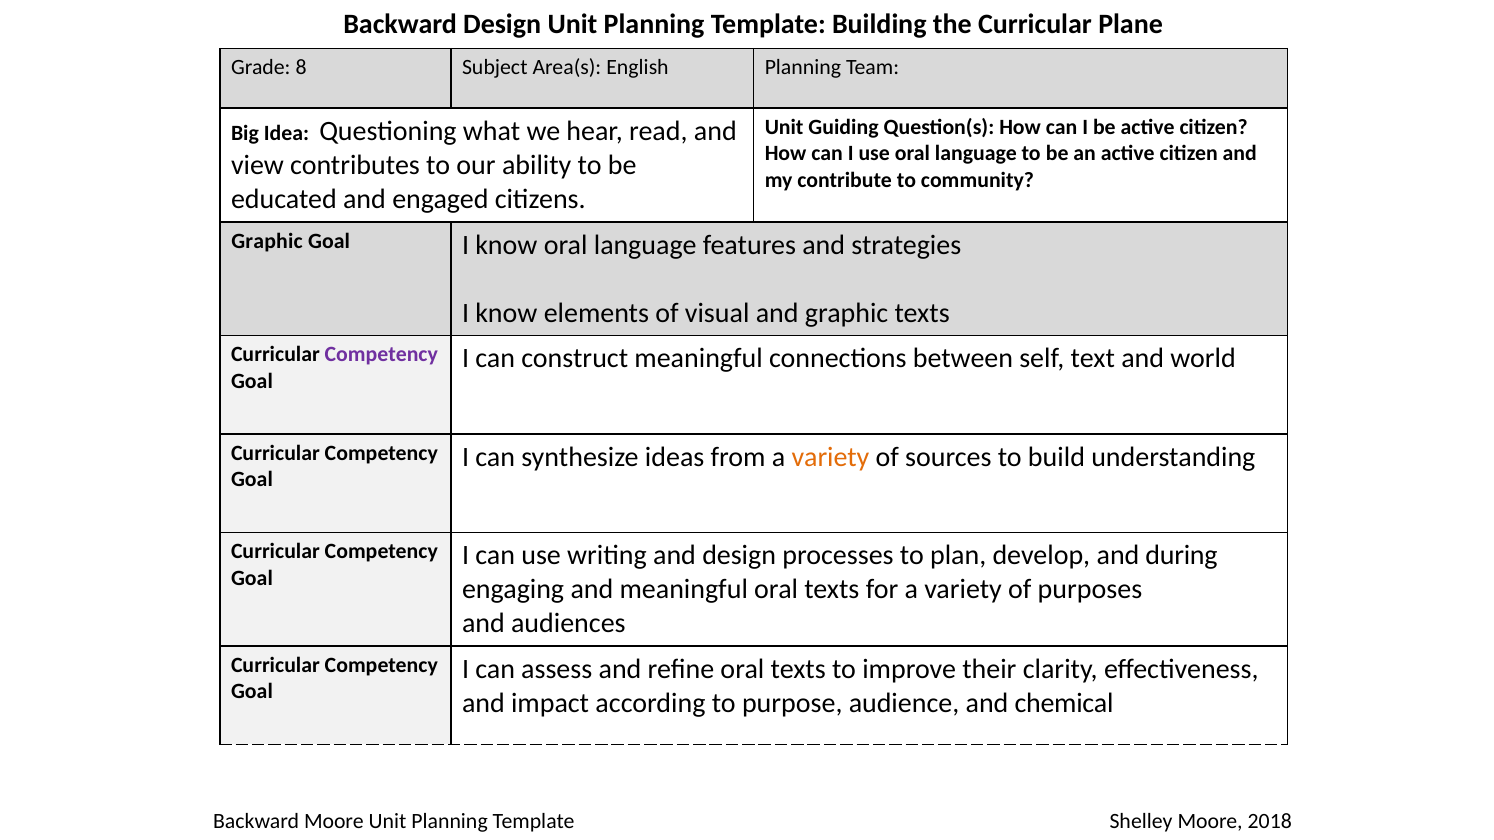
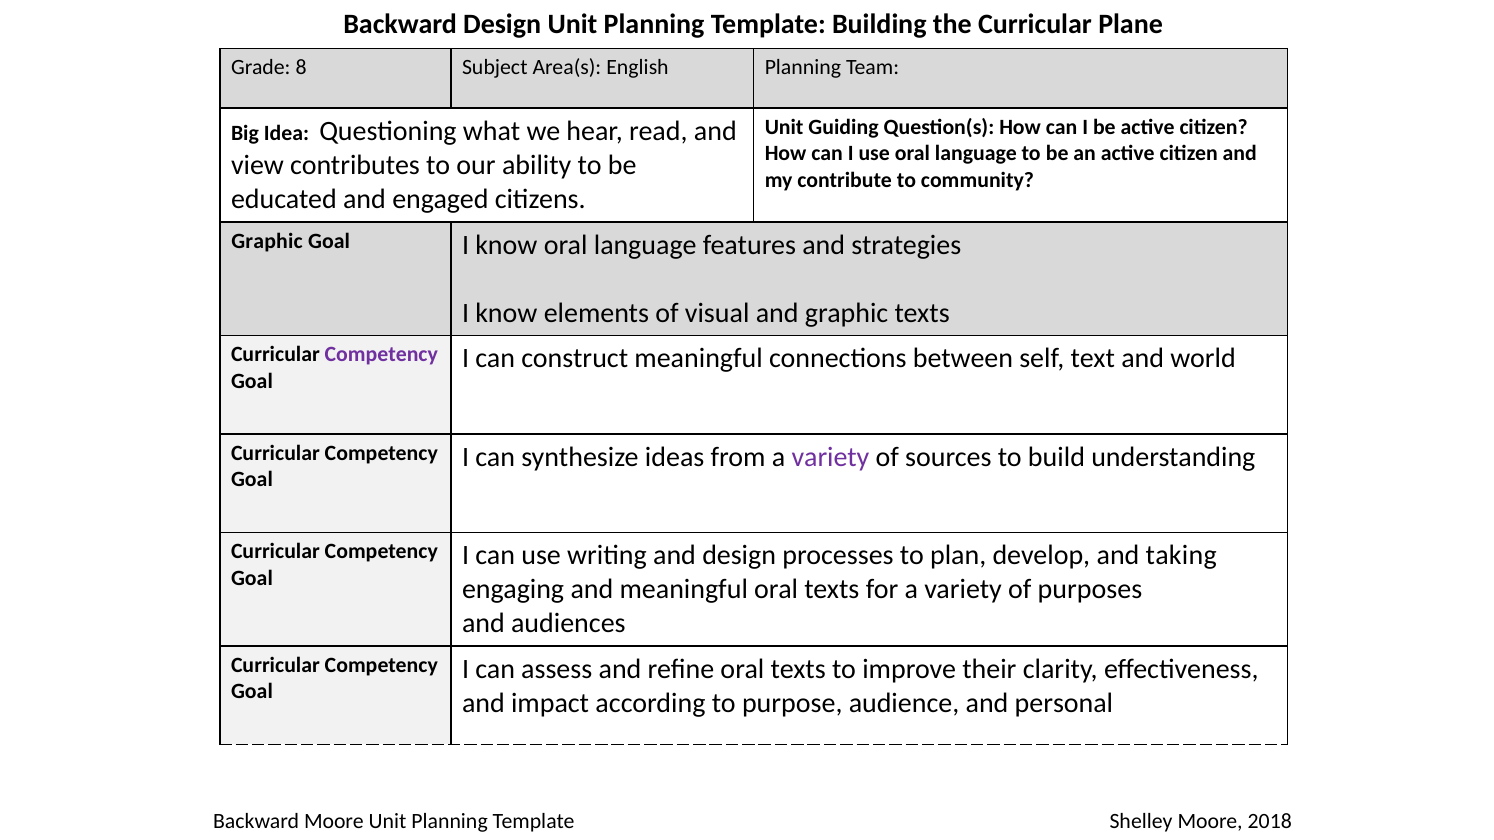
variety colour: orange -> purple (830, 457)
during: during -> taking (1181, 555)
chemical: chemical -> personal (1064, 704)
